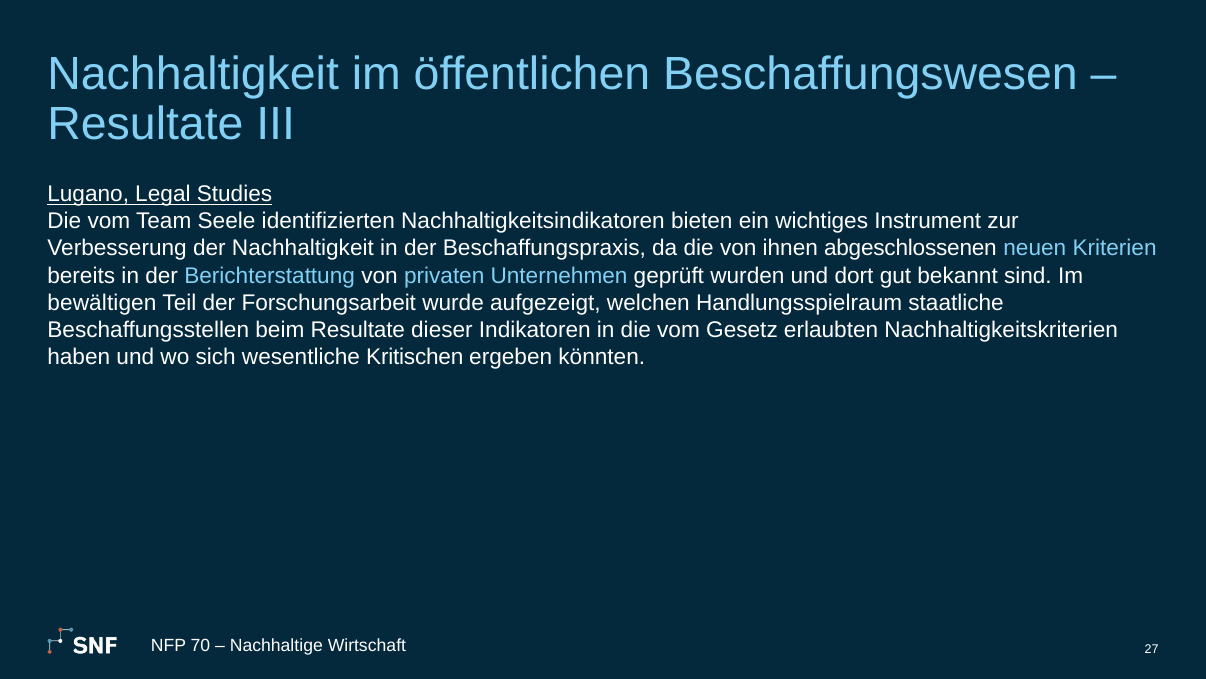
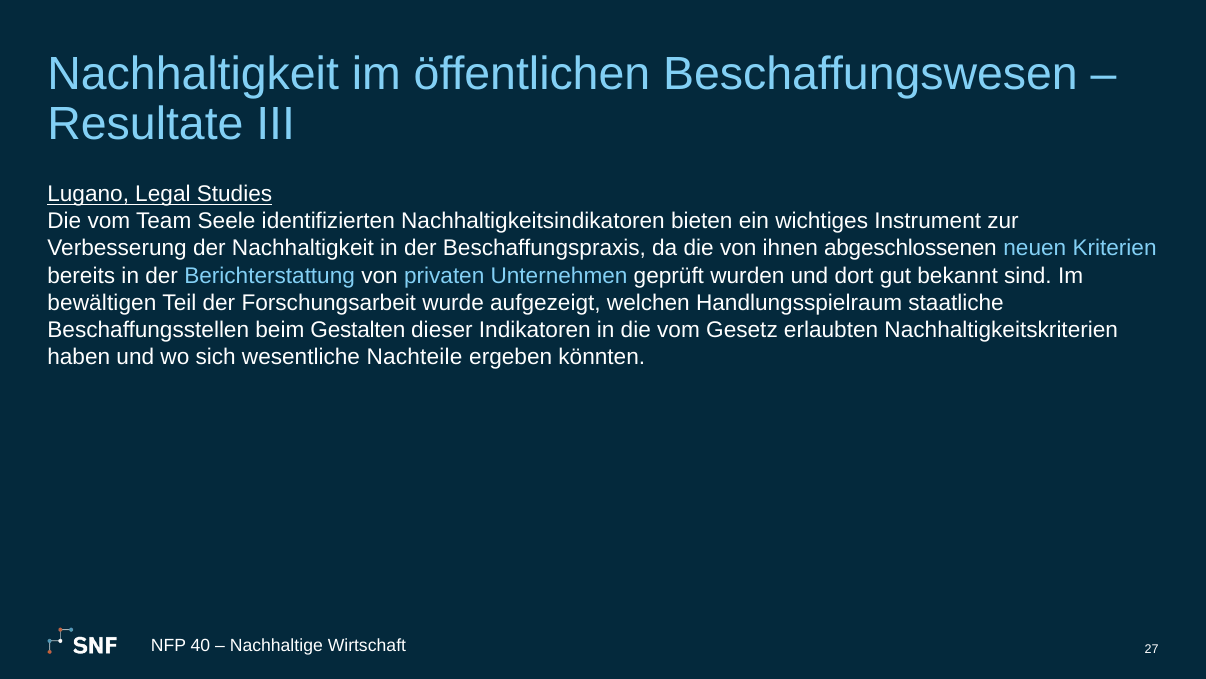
beim Resultate: Resultate -> Gestalten (358, 330)
Kritischen: Kritischen -> Nachteile (415, 357)
70: 70 -> 40 (200, 645)
